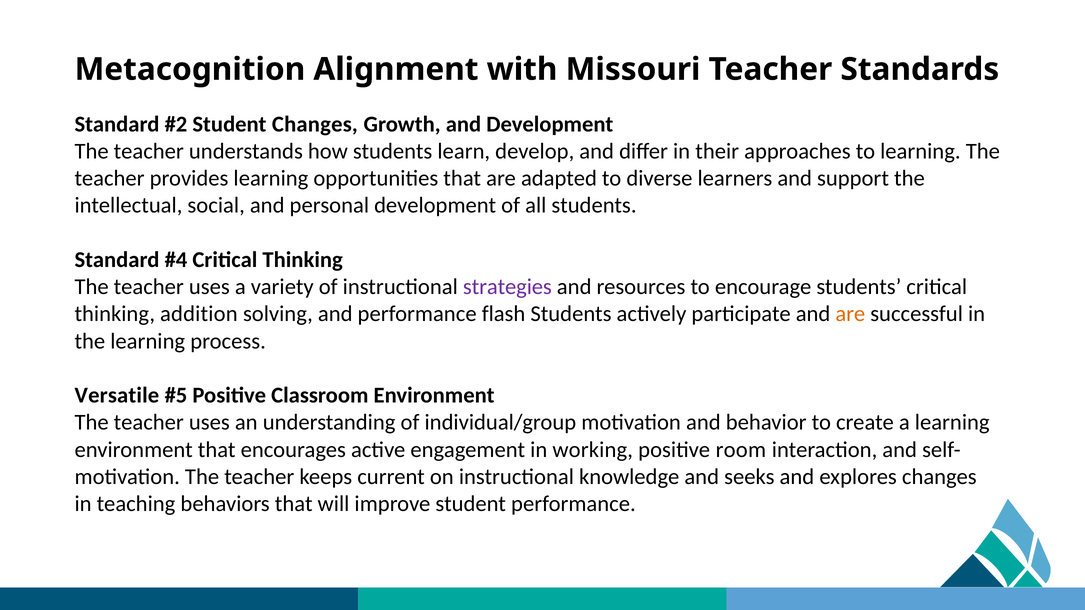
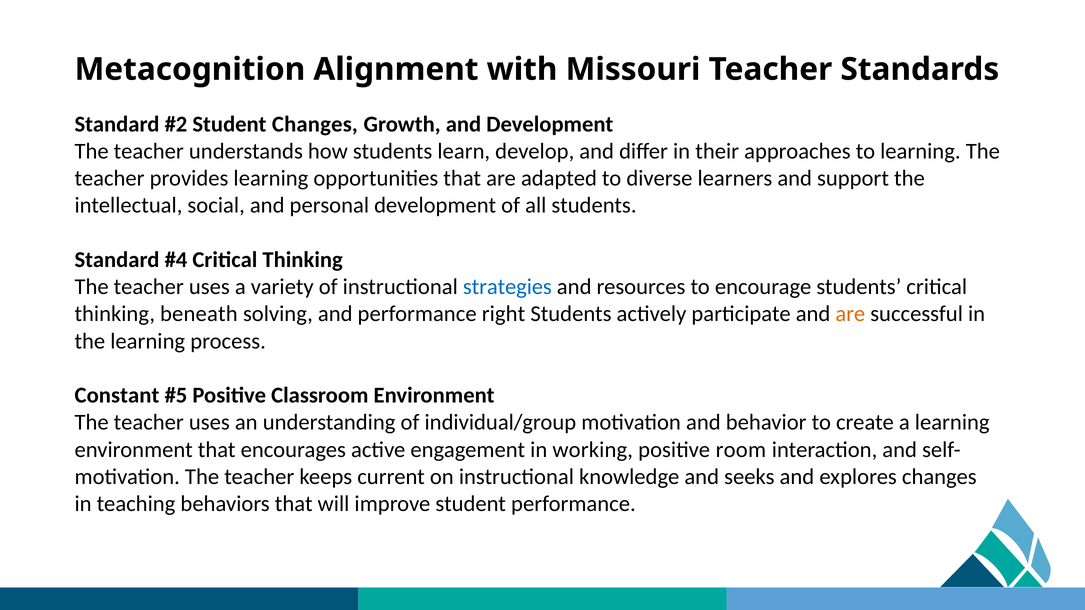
strategies colour: purple -> blue (507, 287)
addition: addition -> beneath (199, 314)
flash: flash -> right (503, 314)
Versatile: Versatile -> Constant (117, 396)
